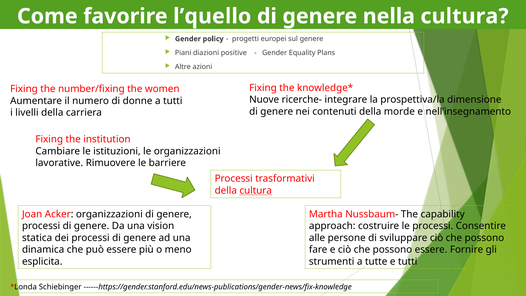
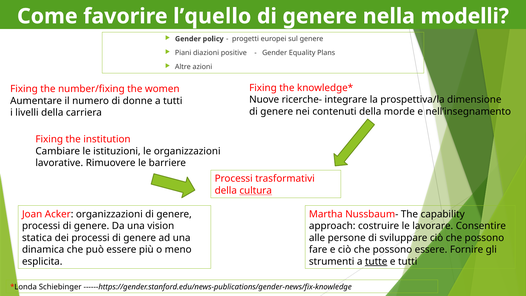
nella cultura: cultura -> modelli (465, 16)
le processi: processi -> lavorare (433, 226)
tutte underline: none -> present (376, 261)
